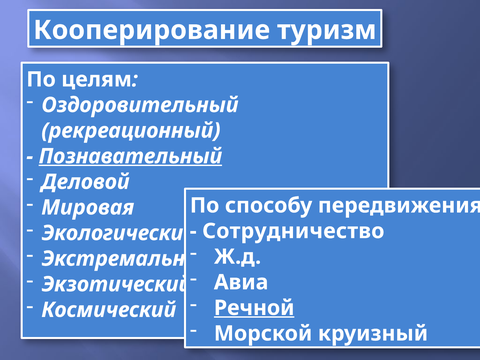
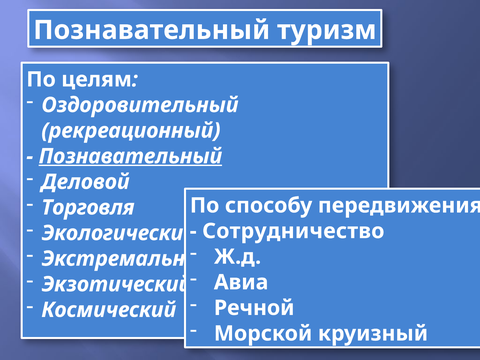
Кооперирование: Кооперирование -> Познавательный (152, 30)
Мировая: Мировая -> Торговля (88, 207)
Речной underline: present -> none (254, 308)
